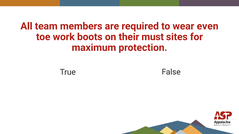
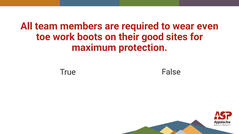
must: must -> good (153, 37)
